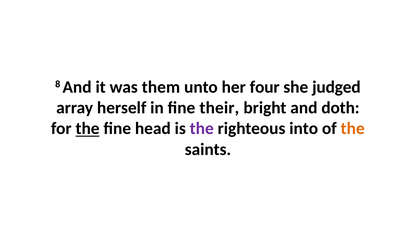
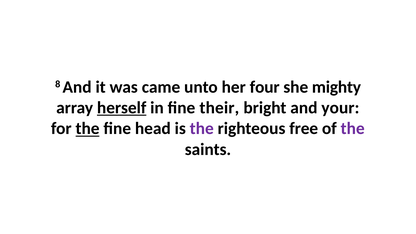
them: them -> came (161, 87)
judged: judged -> mighty (336, 87)
herself underline: none -> present (122, 108)
doth: doth -> your (340, 108)
into: into -> free (304, 129)
the colour: orange -> purple (353, 129)
